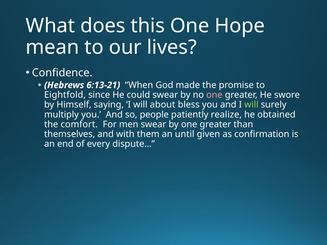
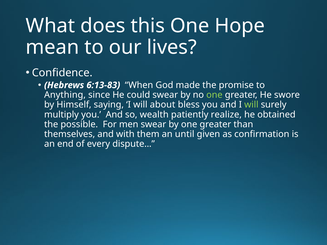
6:13-21: 6:13-21 -> 6:13-83 (103, 85)
Eightfold: Eightfold -> Anything (65, 95)
one colour: pink -> light green (214, 95)
people: people -> wealth (154, 115)
comfort: comfort -> possible (79, 124)
